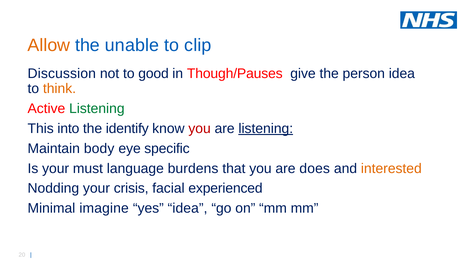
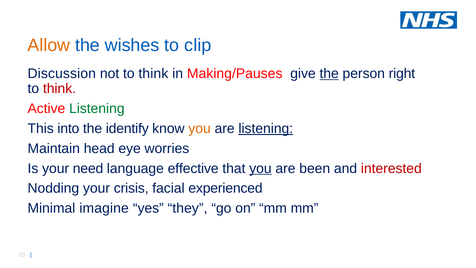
unable: unable -> wishes (132, 45)
not to good: good -> think (153, 74)
Though/Pauses: Though/Pauses -> Making/Pauses (235, 74)
the underline: none -> present (329, 74)
person idea: idea -> right (402, 74)
think colour: orange -> red (59, 89)
you colour: red -> orange (200, 128)
body: body -> head (99, 148)
specific: specific -> worries (167, 148)
must: must -> need (88, 168)
burdens: burdens -> effective (193, 168)
you underline: none -> present (260, 168)
does: does -> been (315, 168)
interested colour: orange -> red (391, 168)
yes idea: idea -> they (188, 208)
